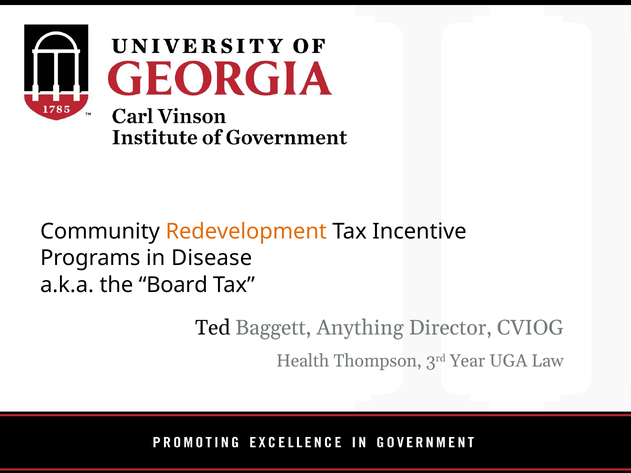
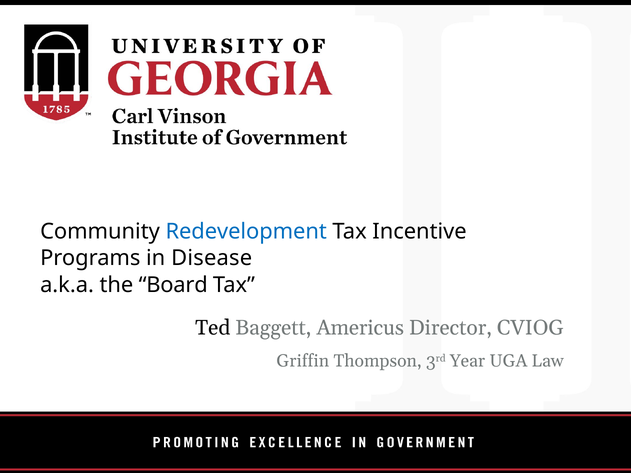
Redevelopment colour: orange -> blue (246, 231)
Anything: Anything -> Americus (360, 328)
Health: Health -> Griffin (303, 361)
